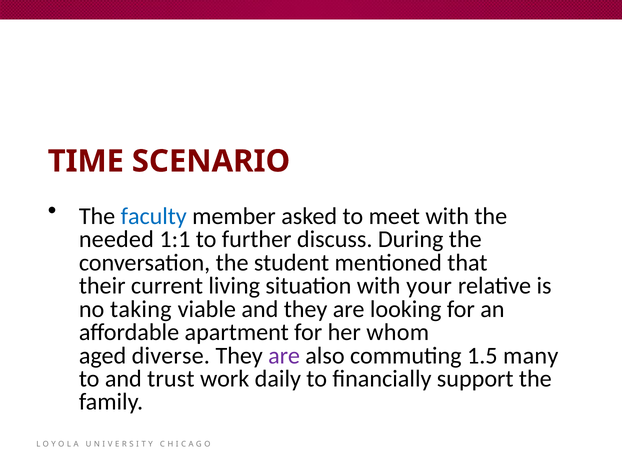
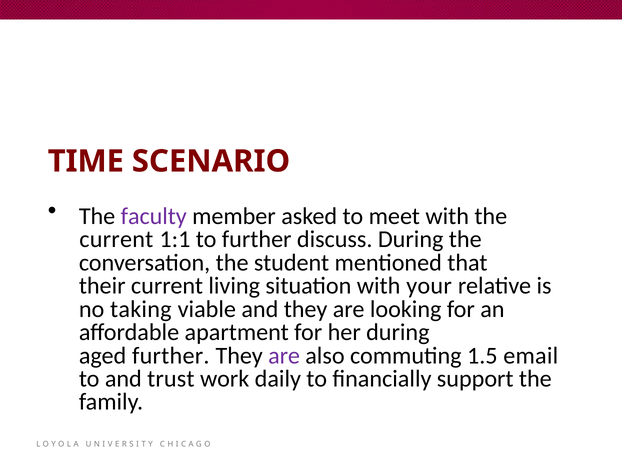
faculty colour: blue -> purple (154, 217)
needed: needed -> current (116, 240)
her whom: whom -> during (398, 333)
aged diverse: diverse -> further (171, 356)
many: many -> email (531, 356)
